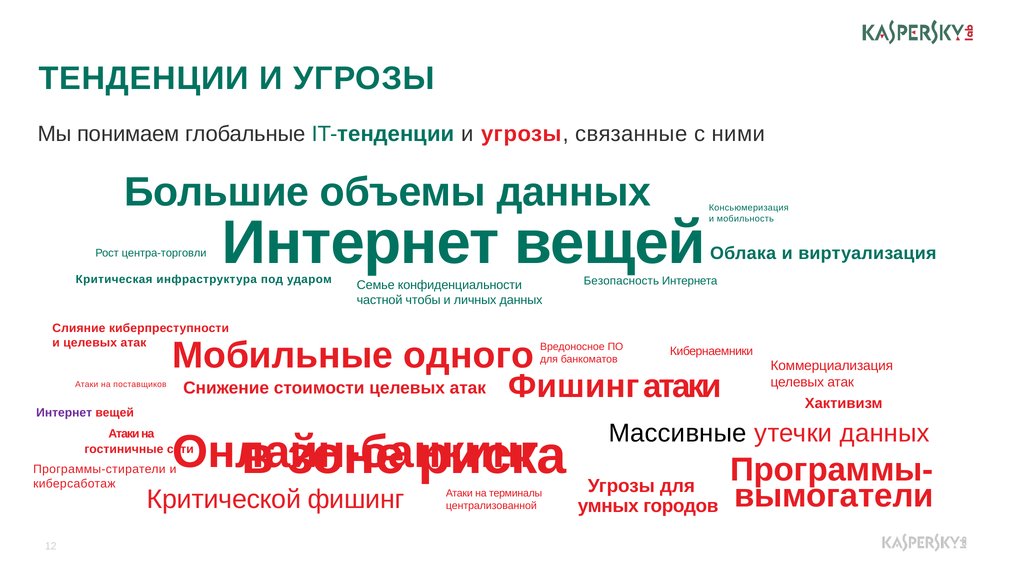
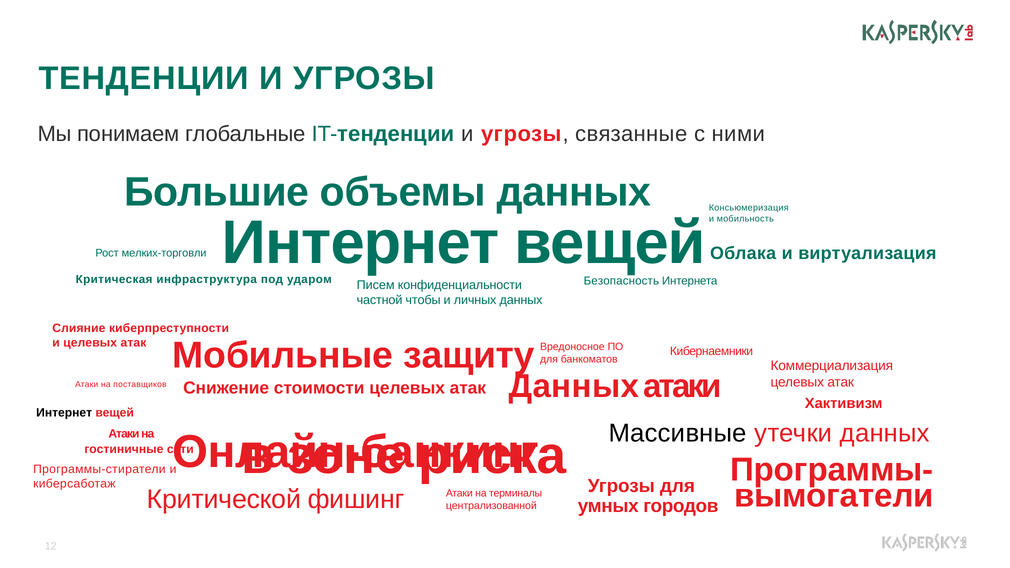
центра-торговли: центра-торговли -> мелких-торговли (164, 253)
Семье: Семье -> Писем (376, 285)
одного: одного -> защиту (469, 356)
Фишинг: Фишинг -> Данных (574, 387)
Интернет colour: purple -> black (64, 413)
